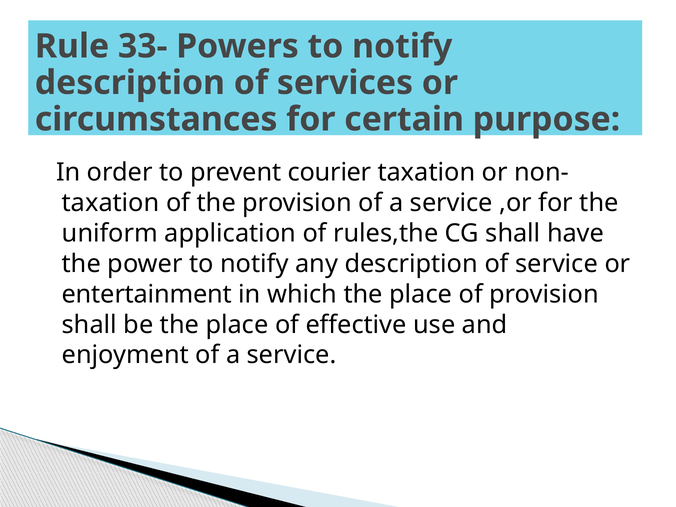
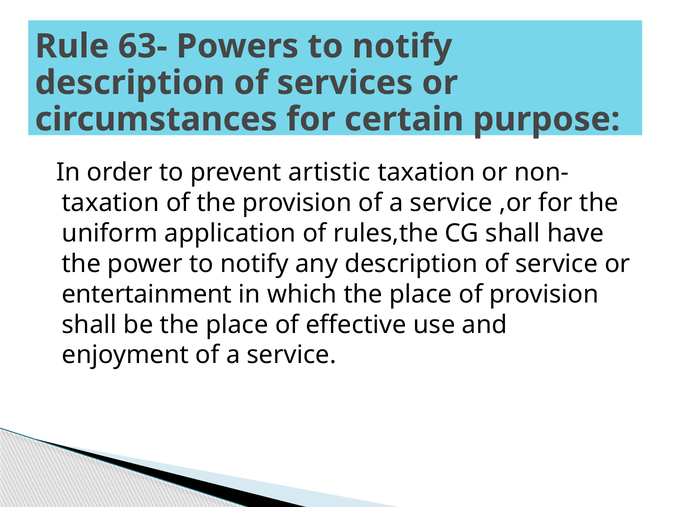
33-: 33- -> 63- (143, 46)
courier: courier -> artistic (329, 172)
